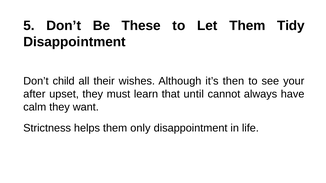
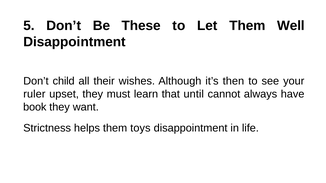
Tidy: Tidy -> Well (291, 26)
after: after -> ruler (34, 94)
calm: calm -> book (35, 107)
only: only -> toys (140, 128)
